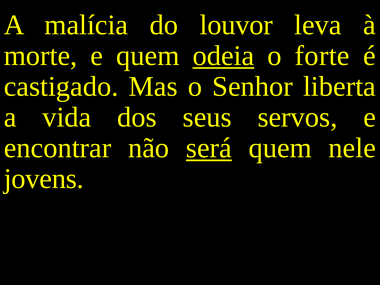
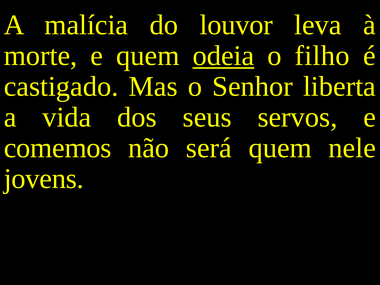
forte: forte -> filho (322, 56)
encontrar: encontrar -> comemos (58, 148)
será underline: present -> none (209, 148)
